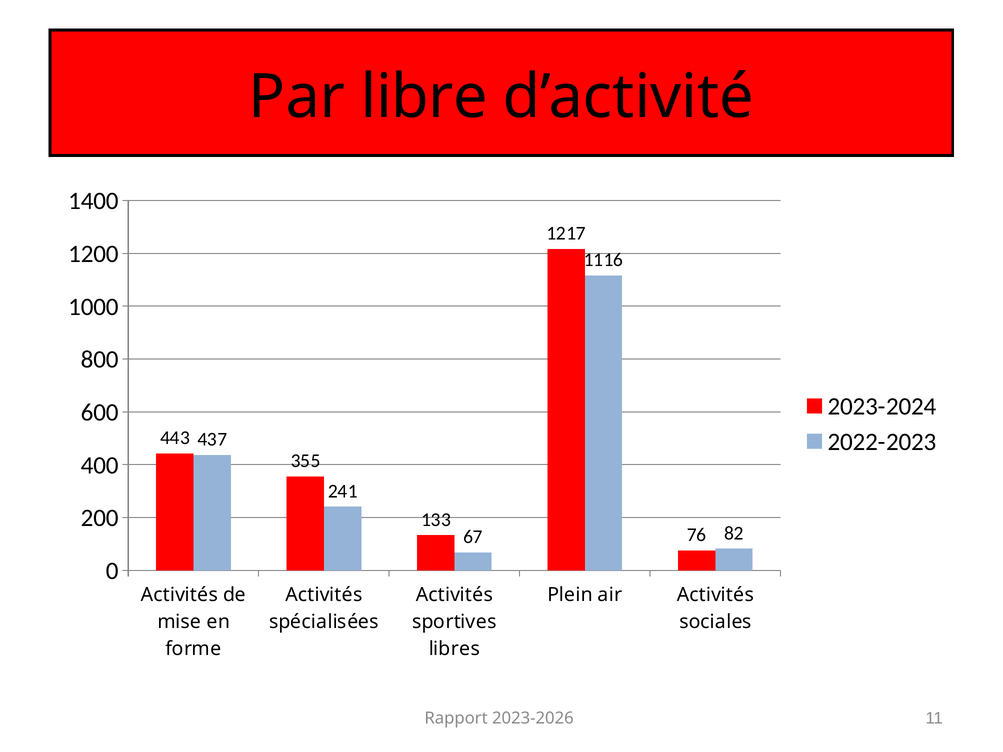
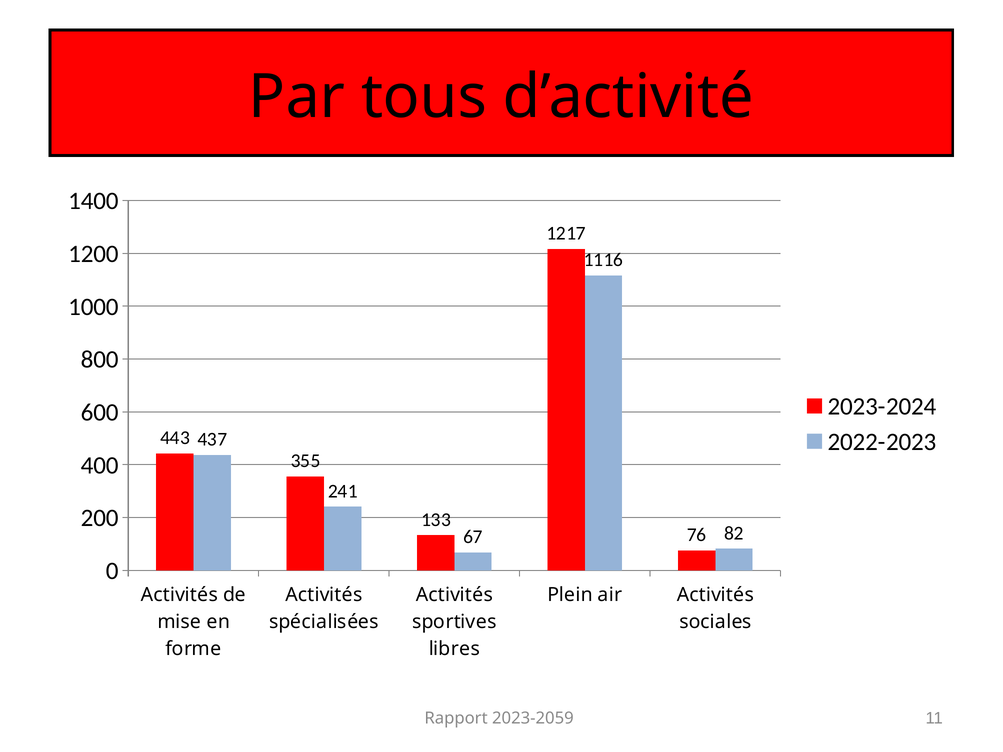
libre: libre -> tous (424, 97)
2023-2026: 2023-2026 -> 2023-2059 (533, 718)
